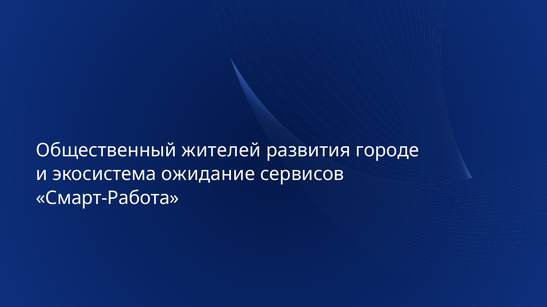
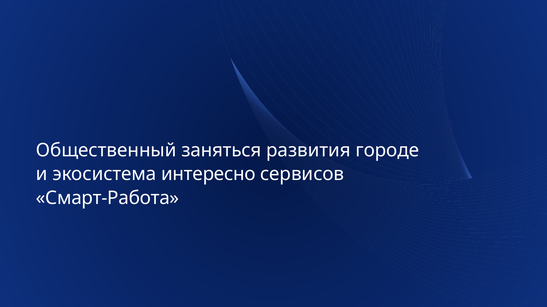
жителей: жителей -> заняться (221, 151)
ожидание: ожидание -> интересно (208, 174)
